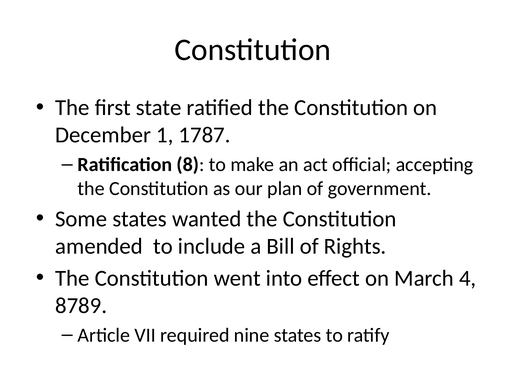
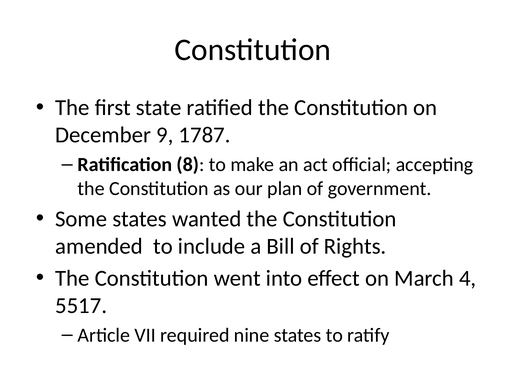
1: 1 -> 9 (165, 135)
8789: 8789 -> 5517 (81, 305)
